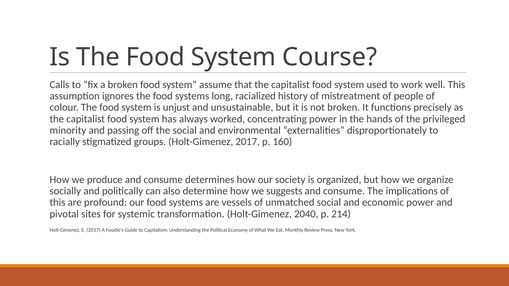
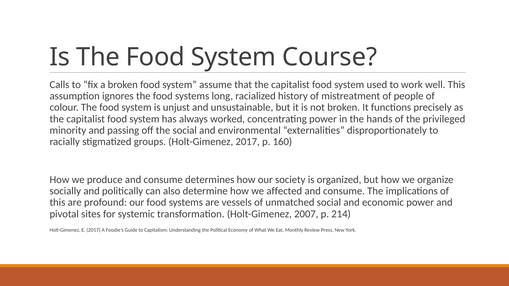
suggests: suggests -> affected (284, 191)
2040: 2040 -> 2007 (306, 214)
